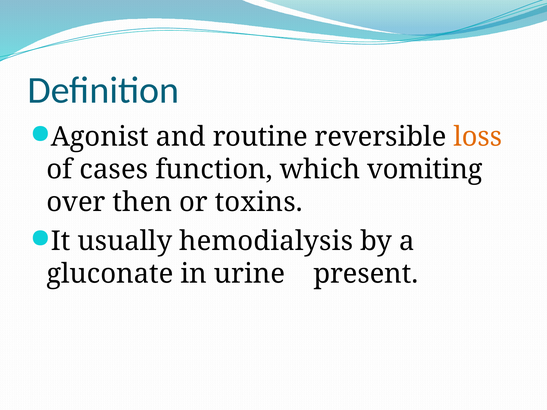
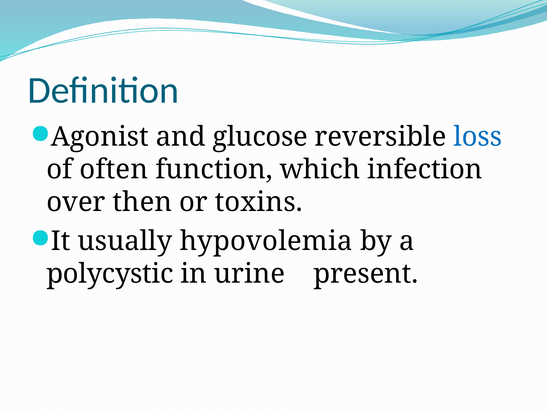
routine: routine -> glucose (260, 137)
loss colour: orange -> blue (478, 137)
cases: cases -> often (114, 170)
vomiting: vomiting -> infection (425, 170)
hemodialysis: hemodialysis -> hypovolemia (266, 241)
gluconate: gluconate -> polycystic (110, 274)
